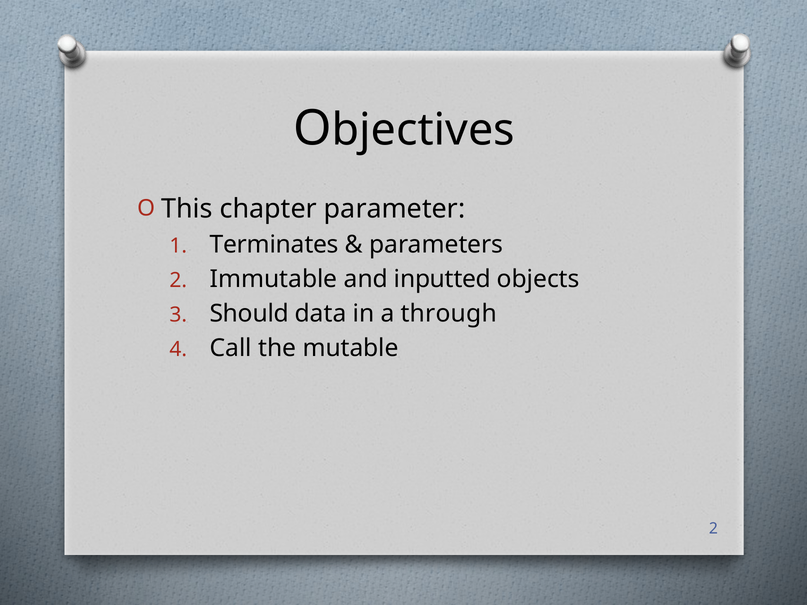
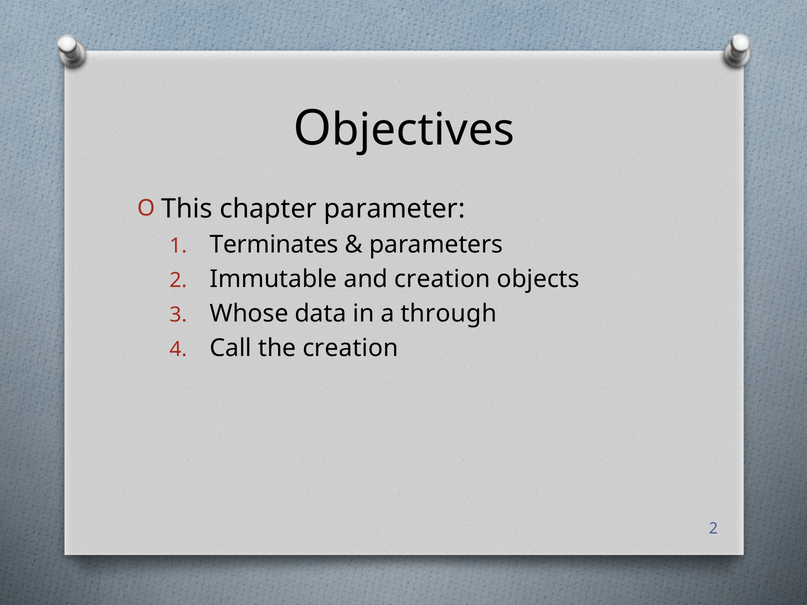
and inputted: inputted -> creation (442, 279)
Should: Should -> Whose (249, 314)
the mutable: mutable -> creation (350, 348)
